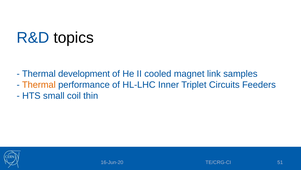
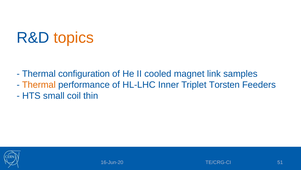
topics colour: black -> orange (74, 38)
development: development -> configuration (84, 73)
Circuits: Circuits -> Torsten (224, 85)
